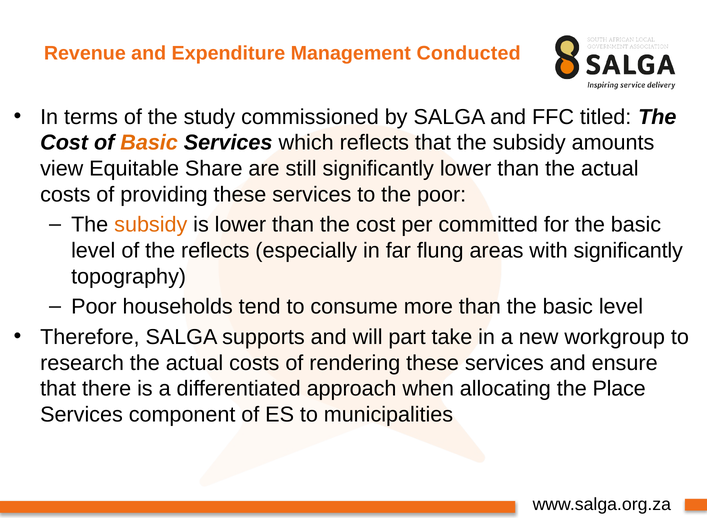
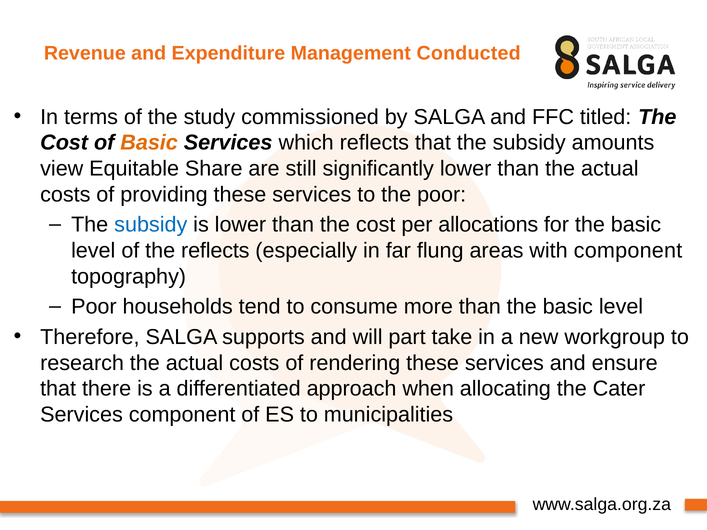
subsidy colour: orange -> blue (151, 225)
committed: committed -> allocations (488, 225)
with significantly: significantly -> component (628, 251)
Place: Place -> Cater (619, 389)
